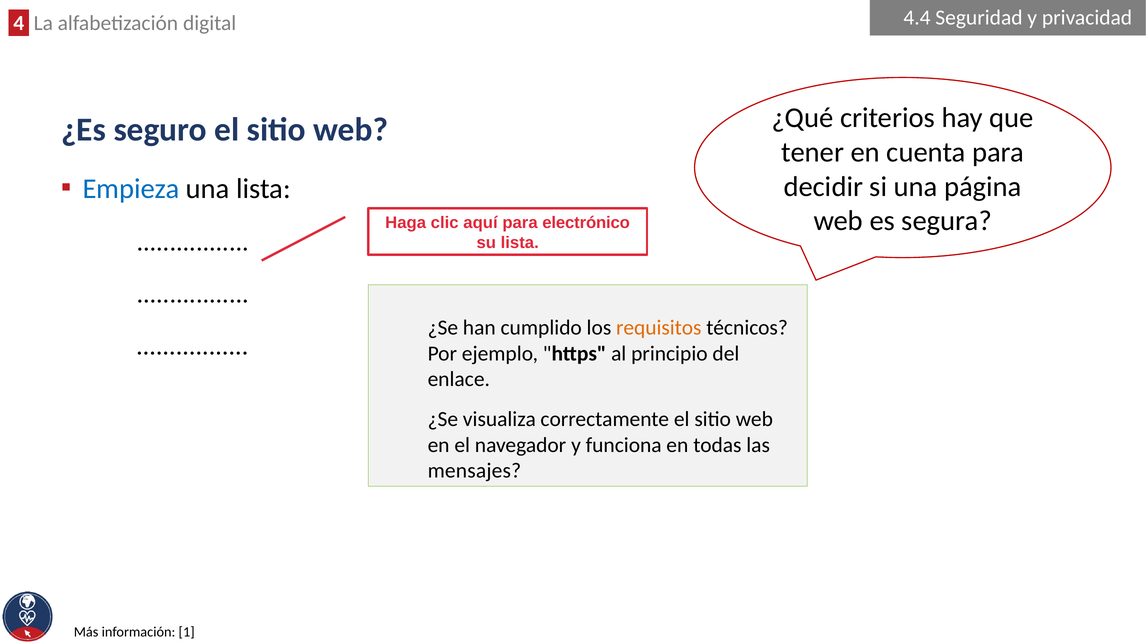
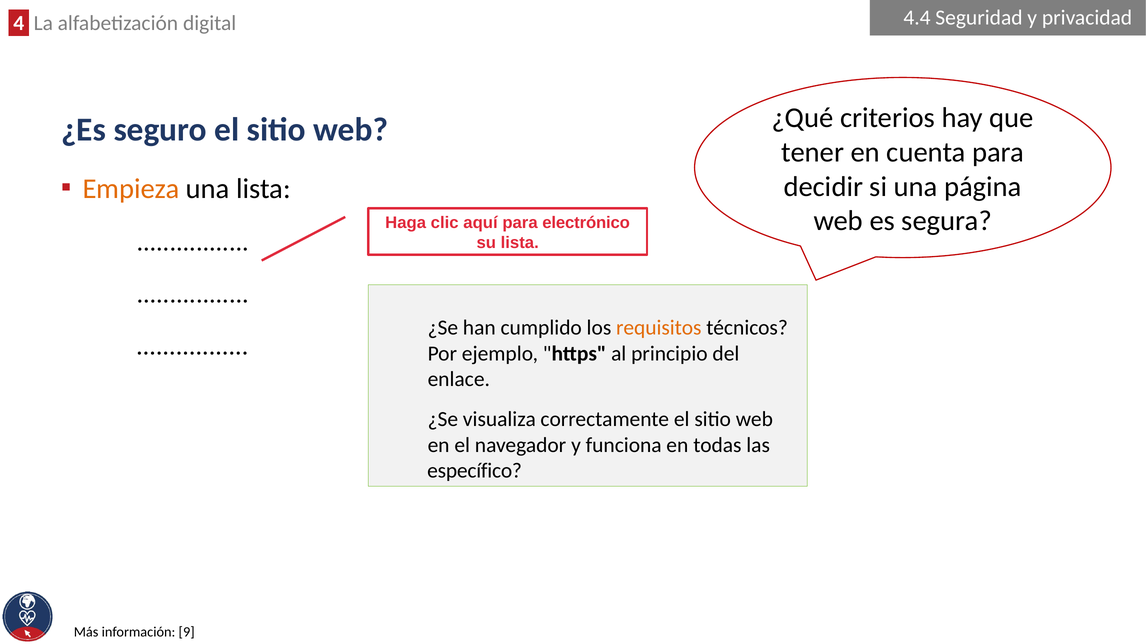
Empieza colour: blue -> orange (131, 189)
mensajes: mensajes -> específico (475, 471)
1: 1 -> 9 (187, 632)
